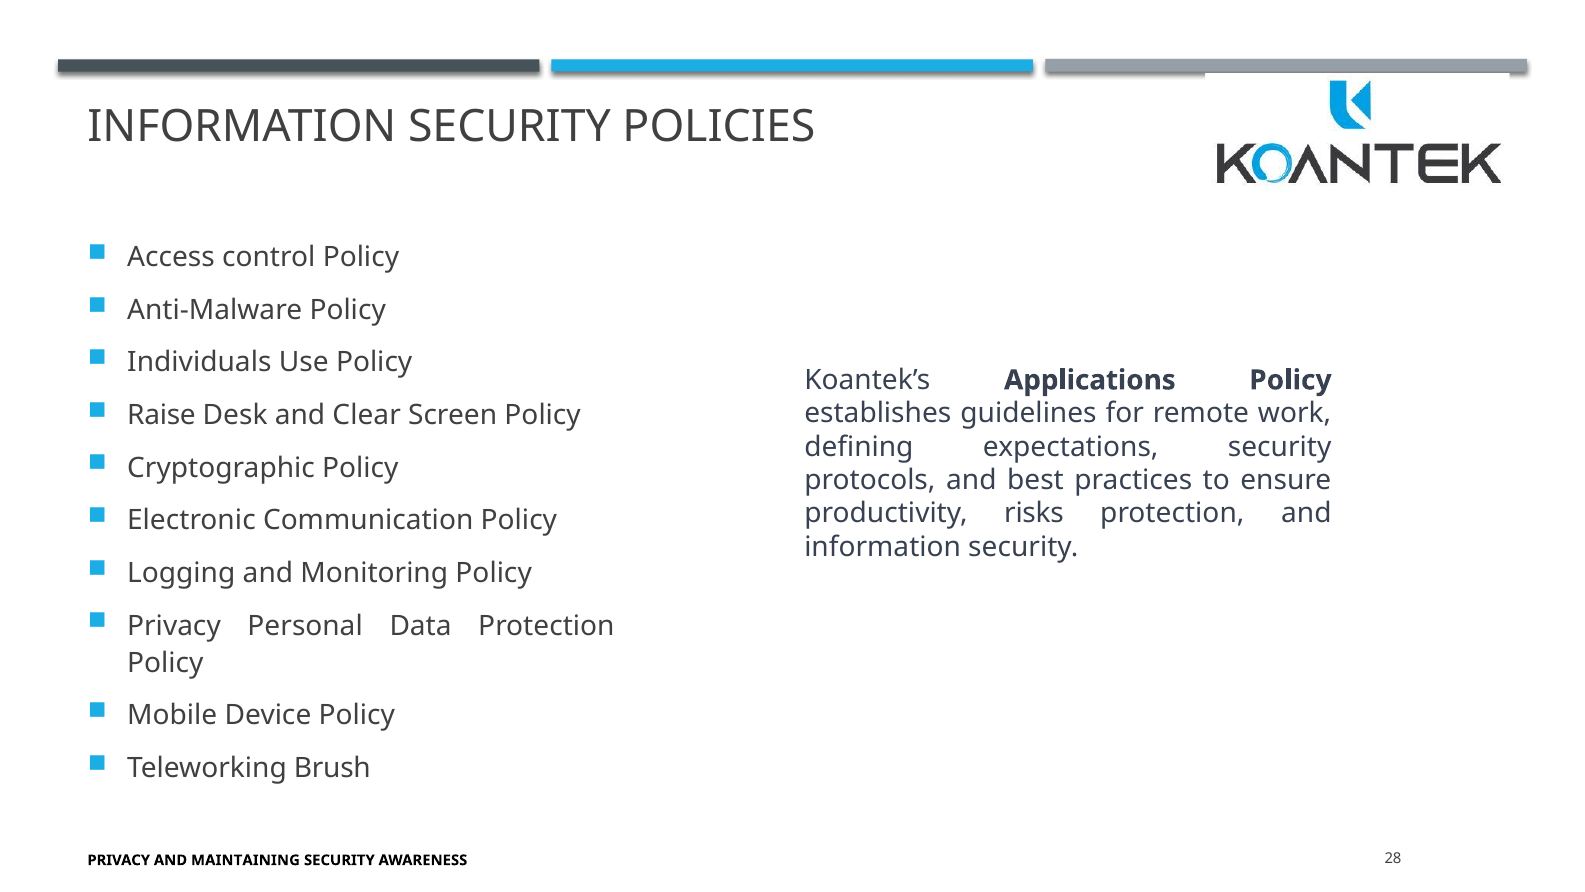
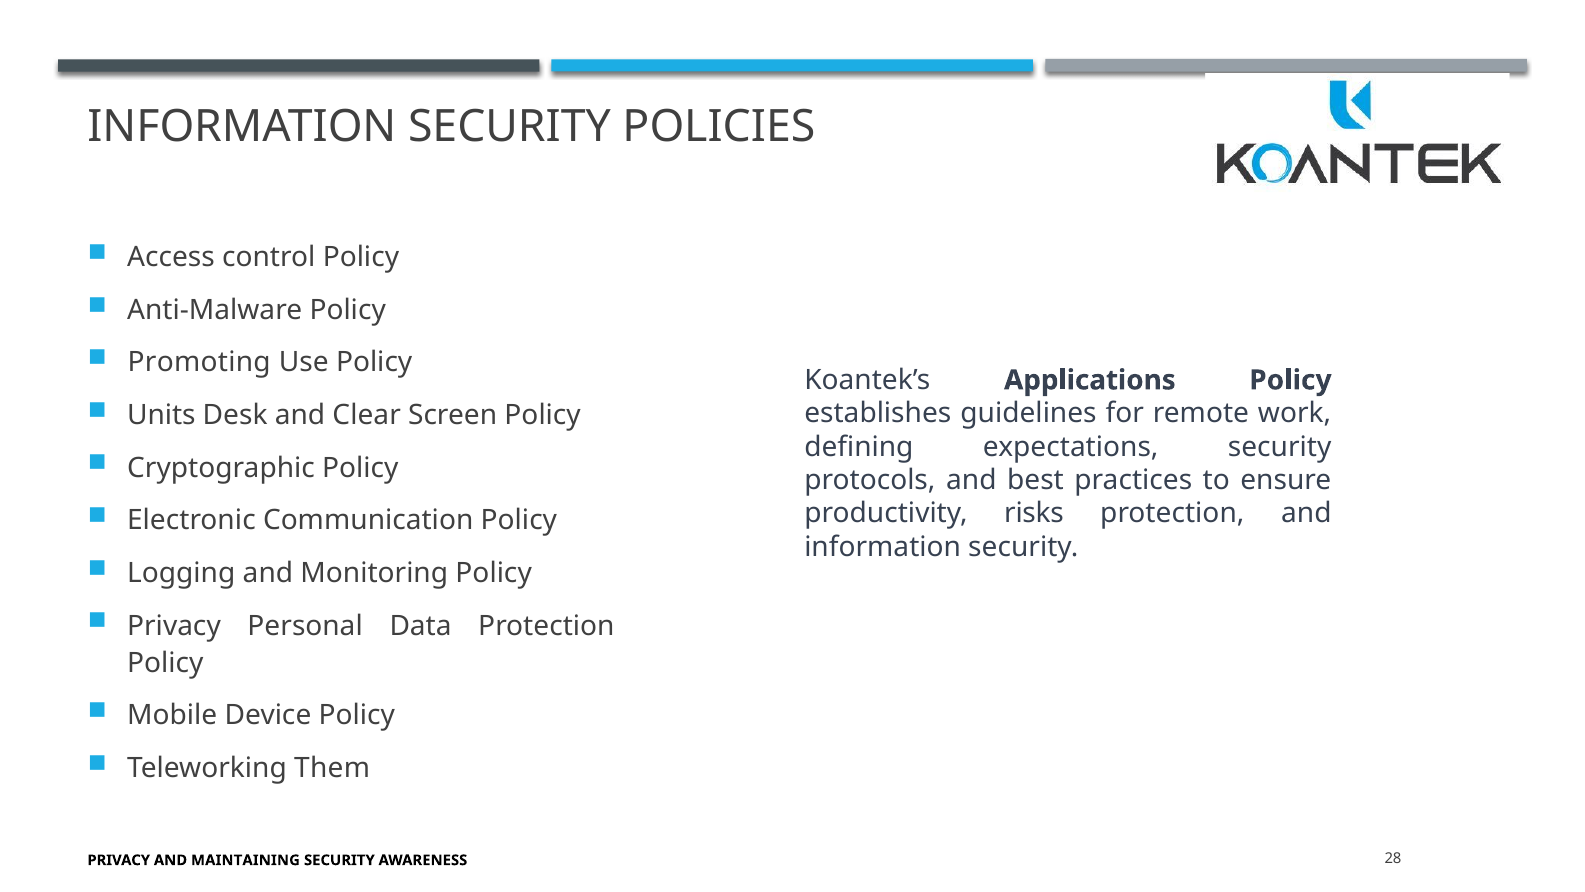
Individuals: Individuals -> Promoting (199, 362)
Raise: Raise -> Units (161, 415)
Brush: Brush -> Them (332, 768)
